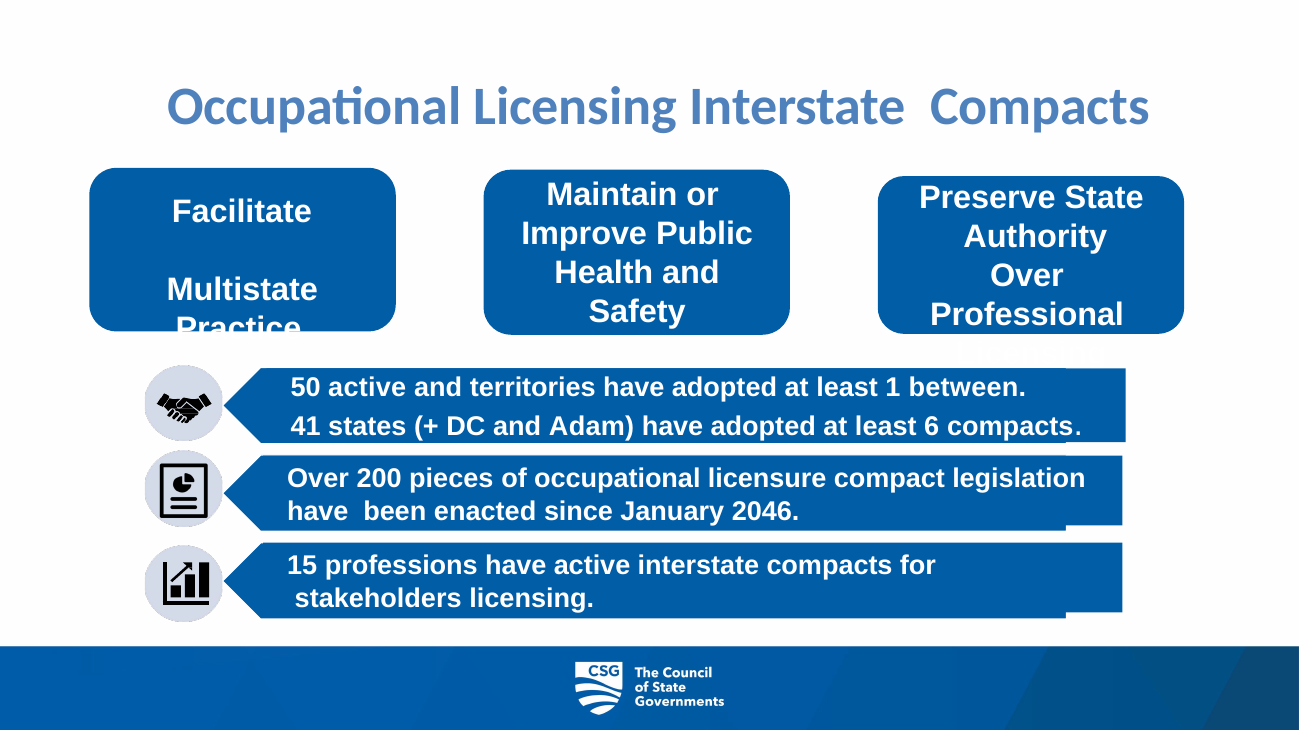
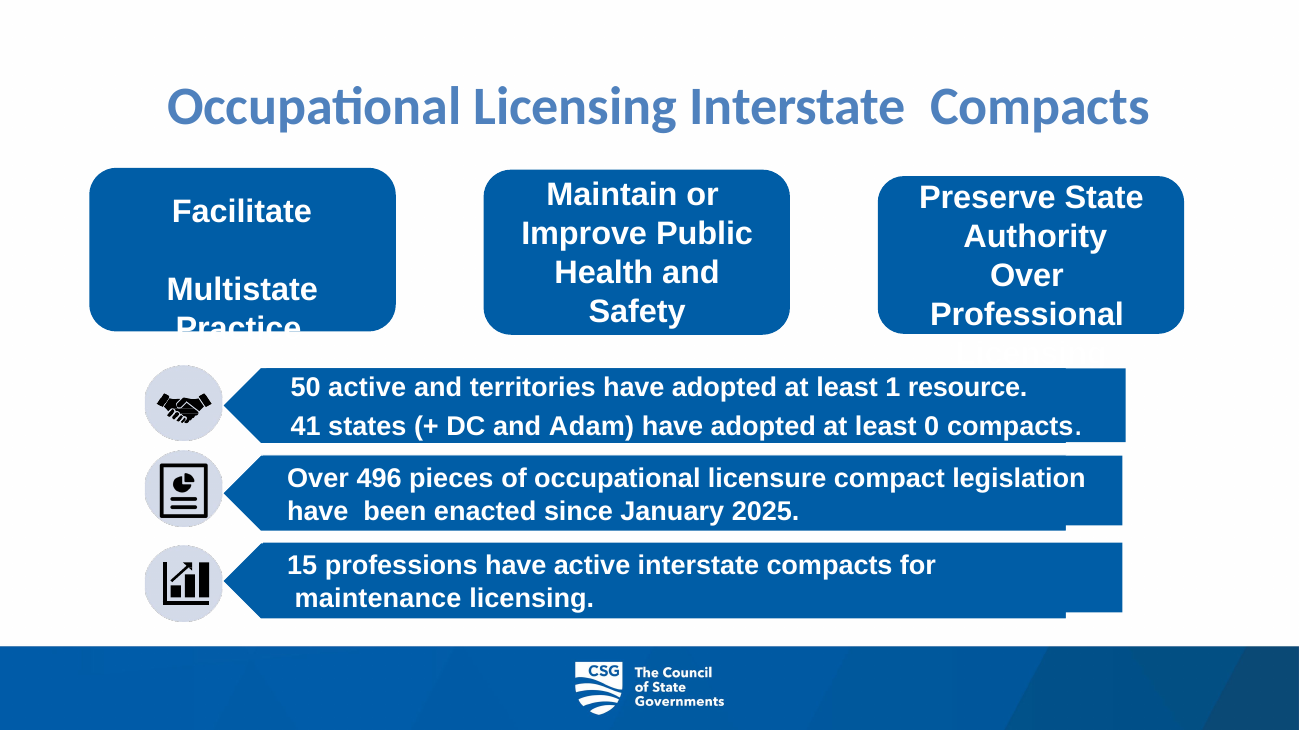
between: between -> resource (968, 388)
6: 6 -> 0 (932, 427)
200: 200 -> 496 (379, 479)
2046: 2046 -> 2025 (766, 512)
stakeholders: stakeholders -> maintenance (378, 599)
